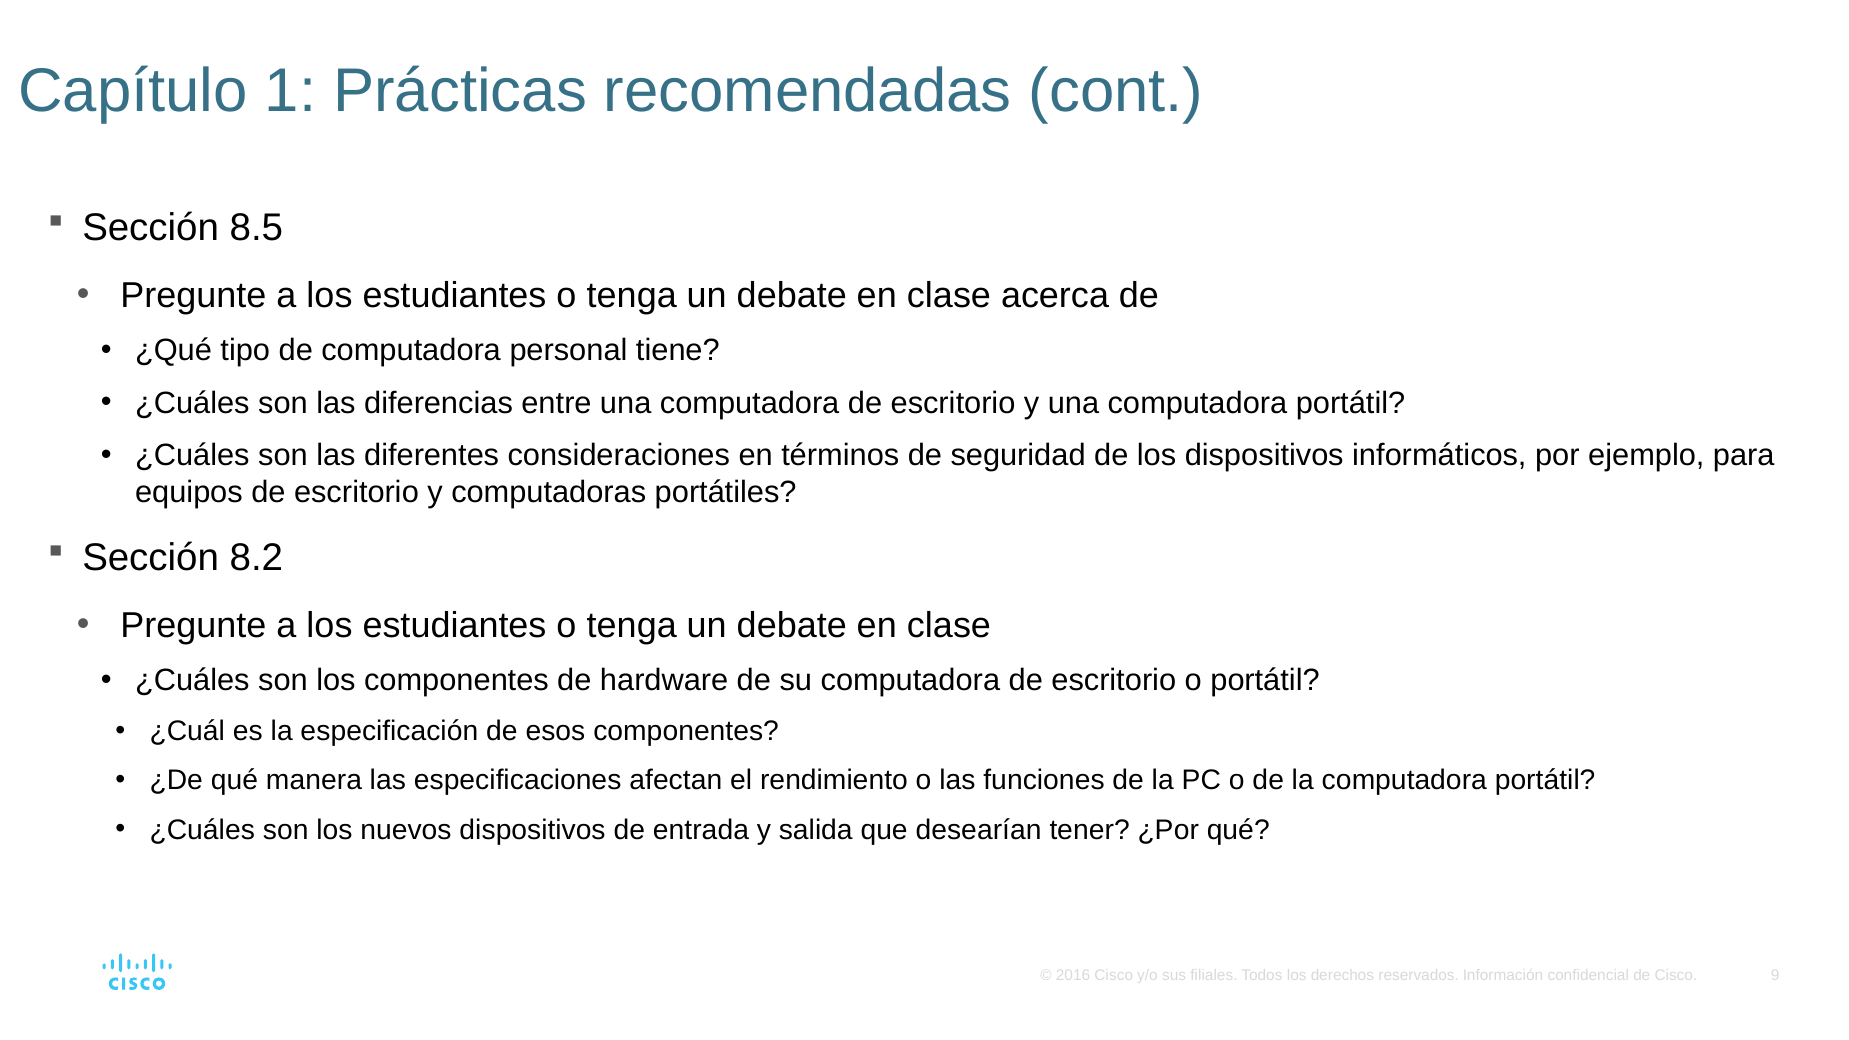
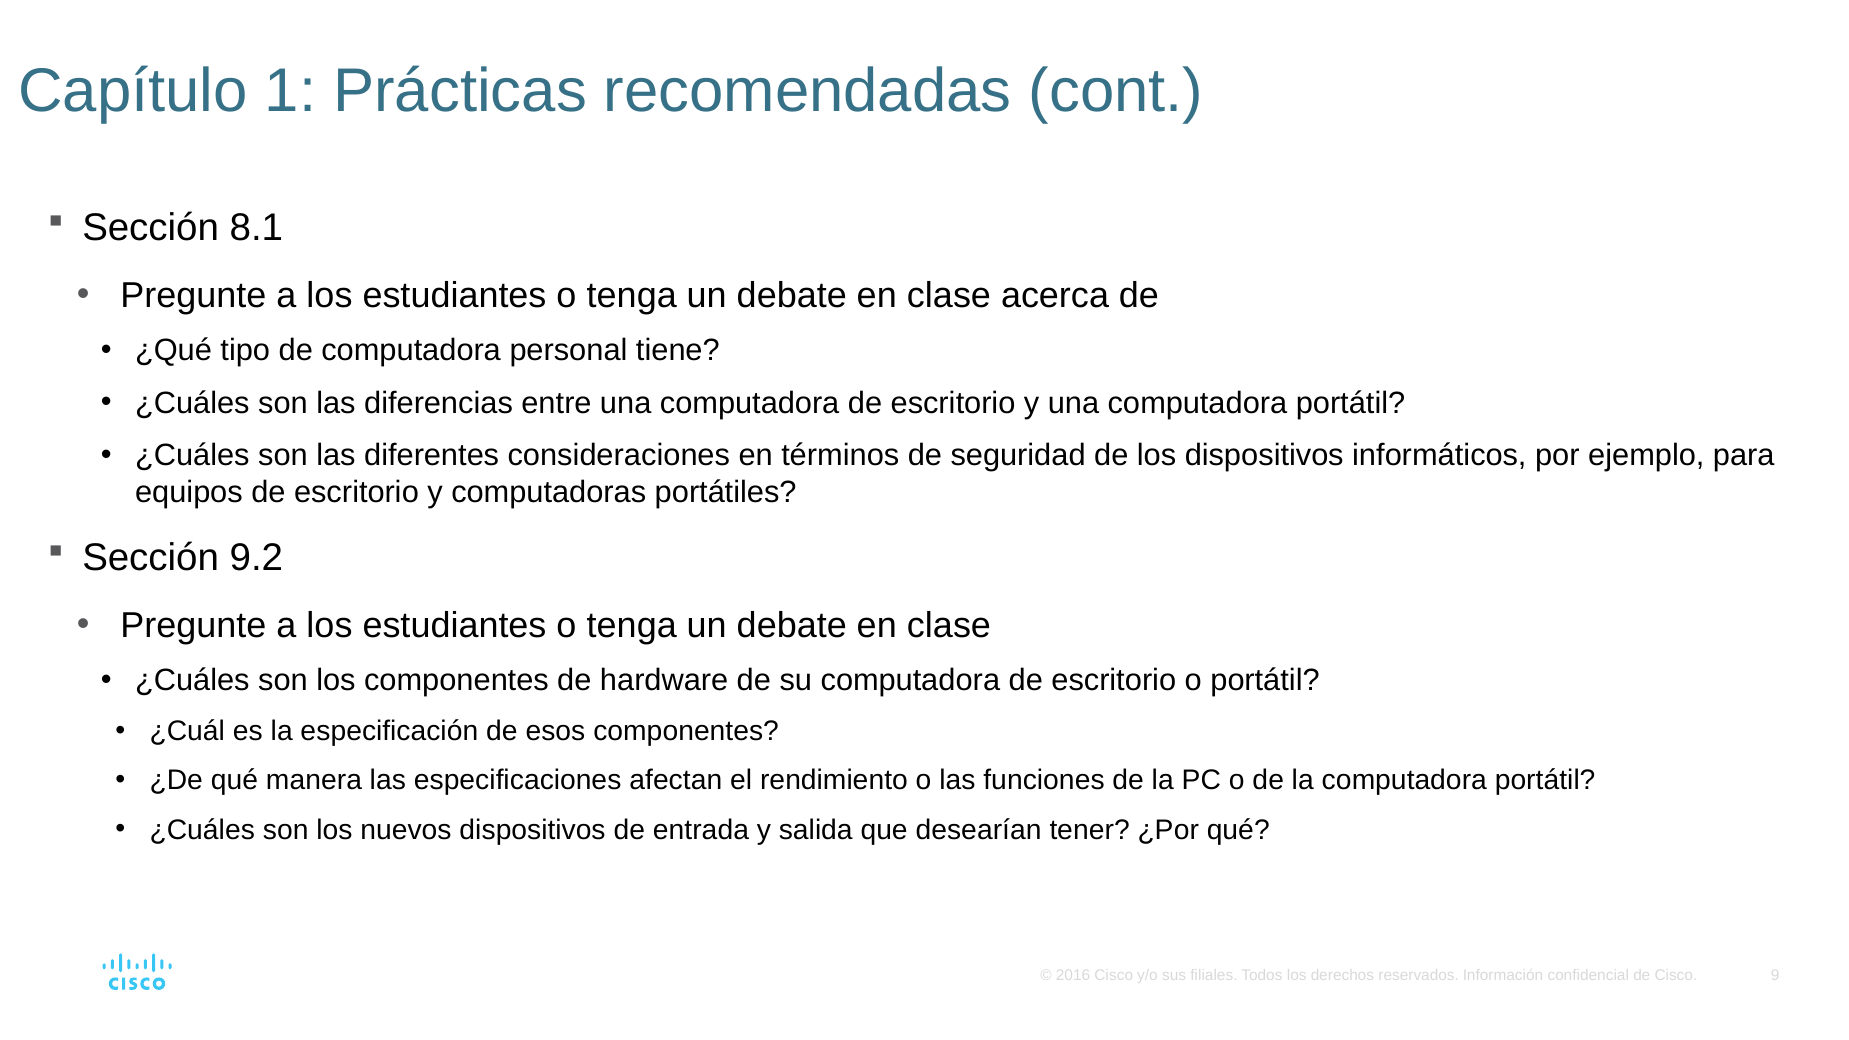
8.5: 8.5 -> 8.1 (256, 228)
8.2: 8.2 -> 9.2 (256, 558)
